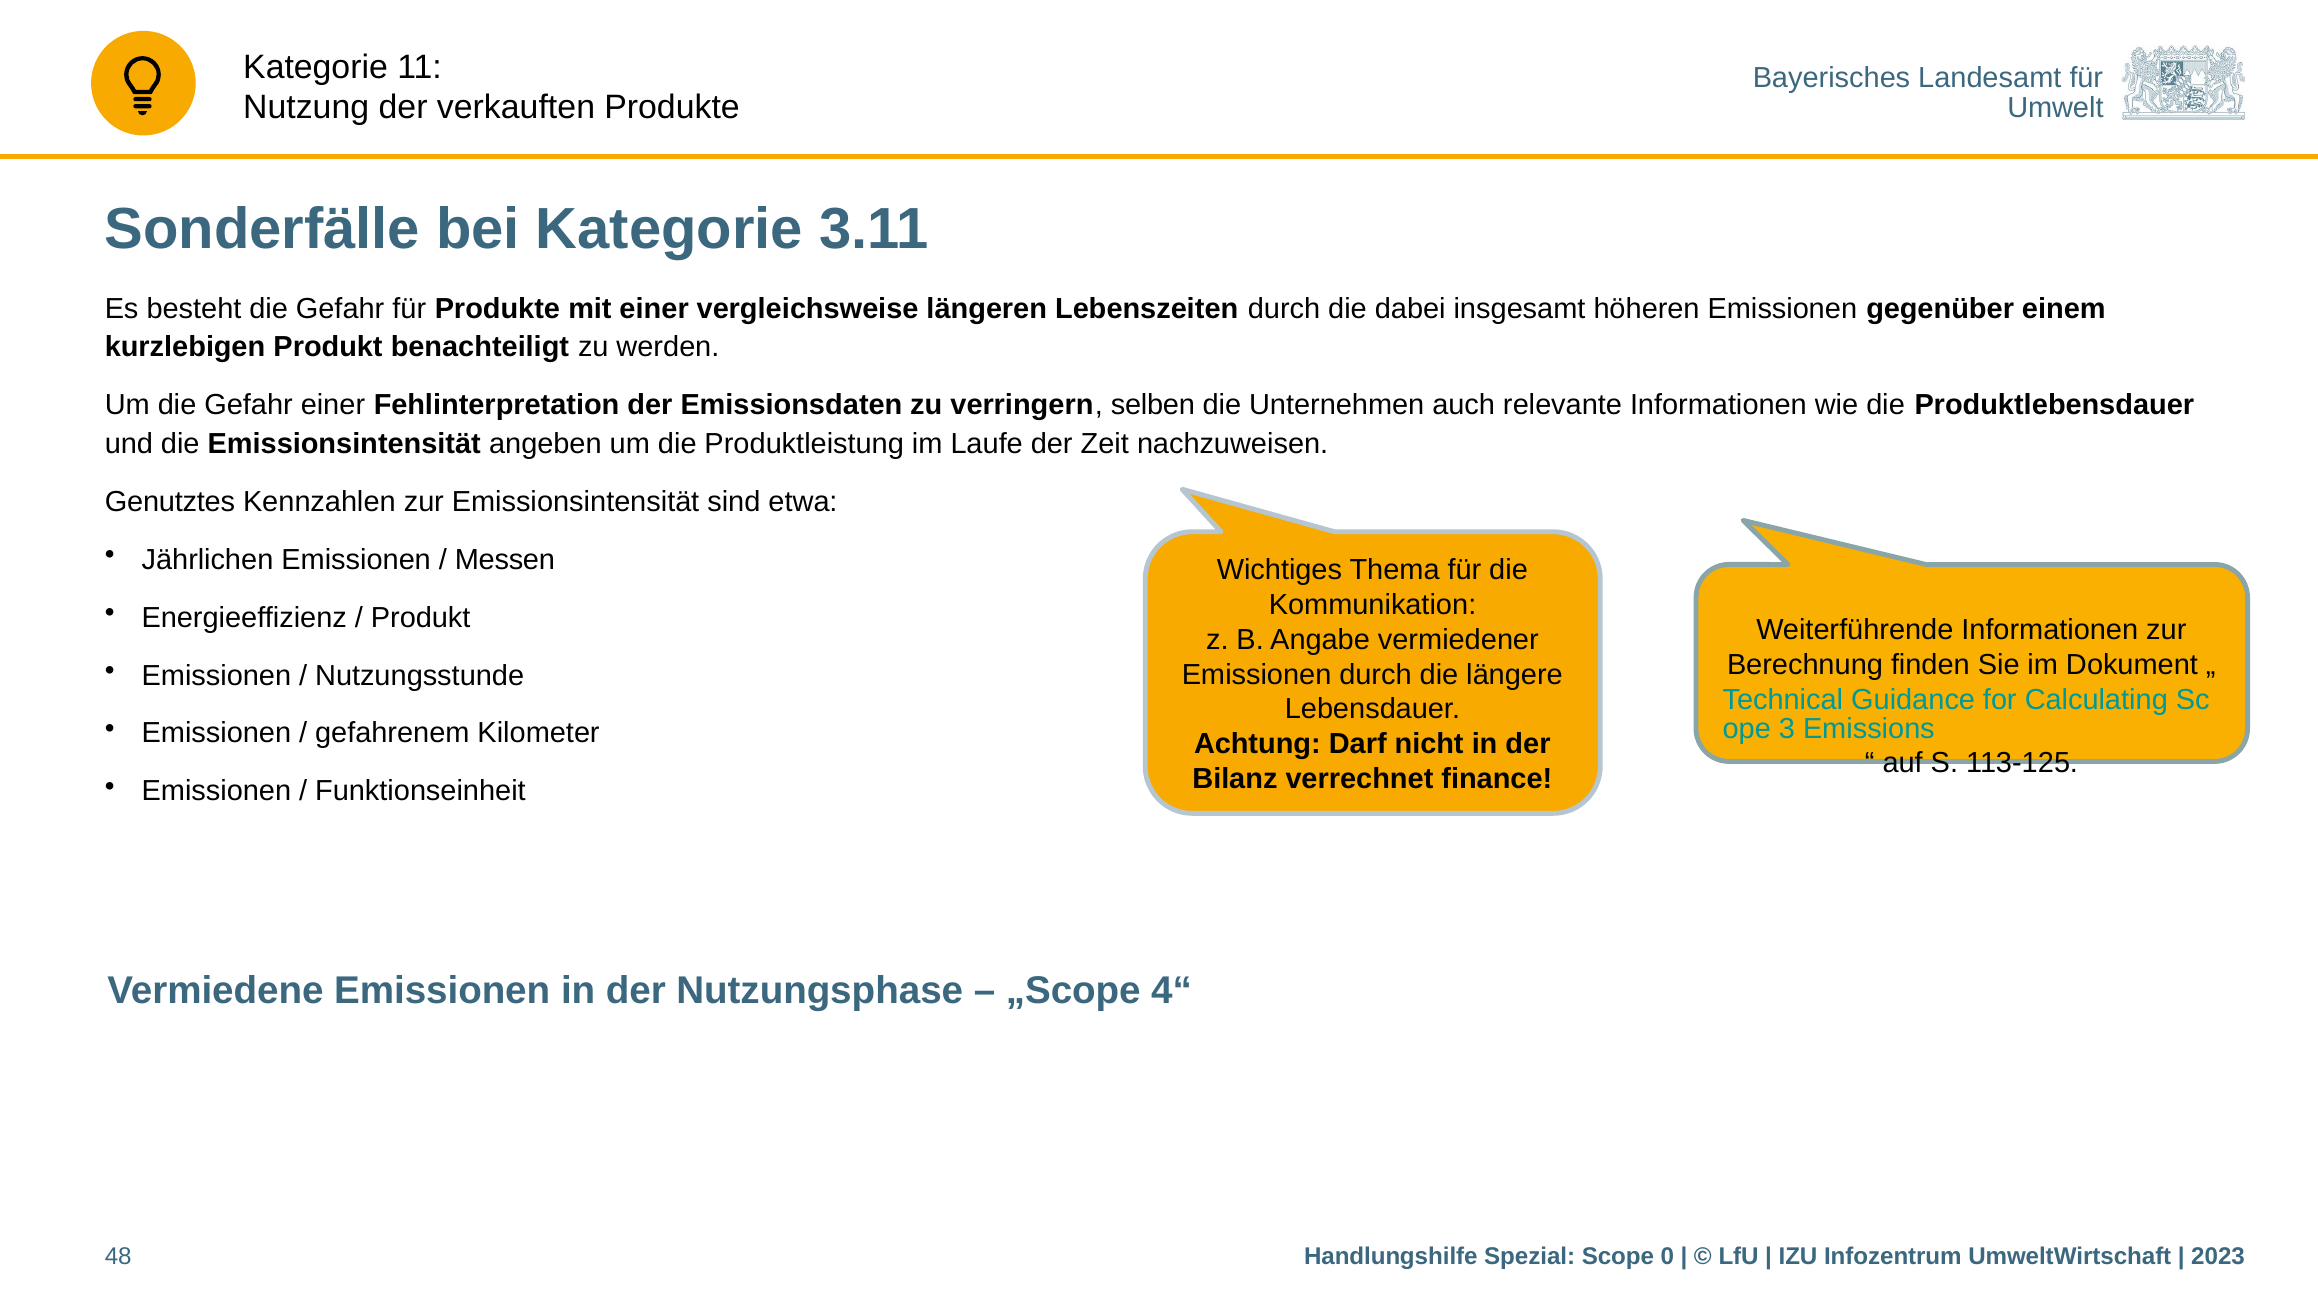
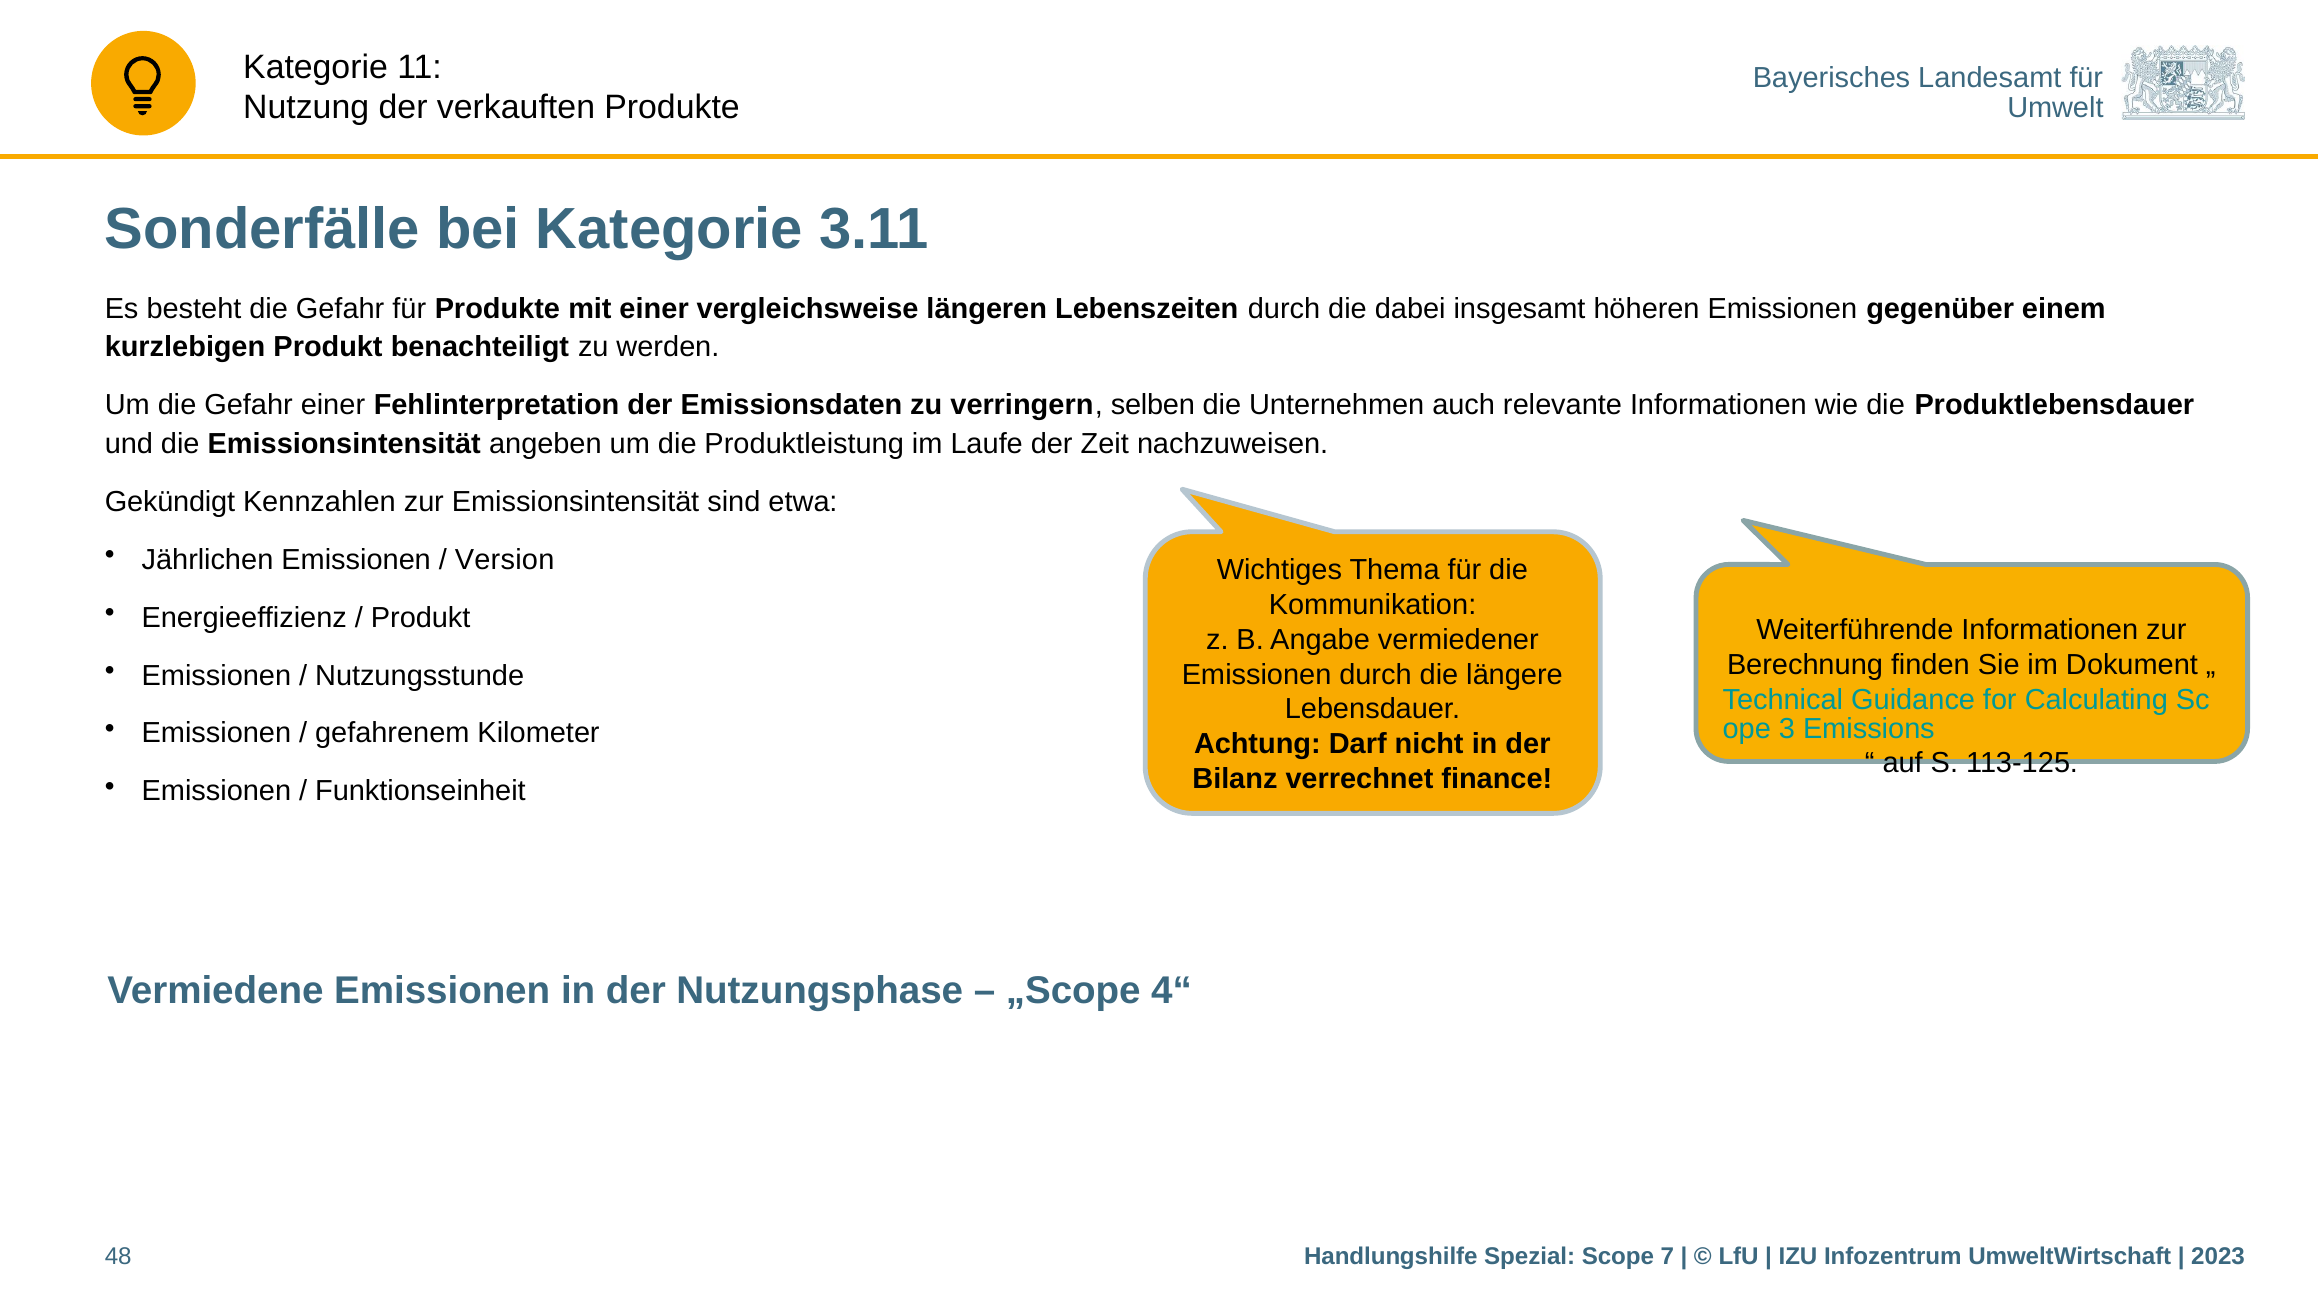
Genutztes: Genutztes -> Gekündigt (170, 502)
Messen: Messen -> Version (505, 560)
0: 0 -> 7 (1667, 1256)
